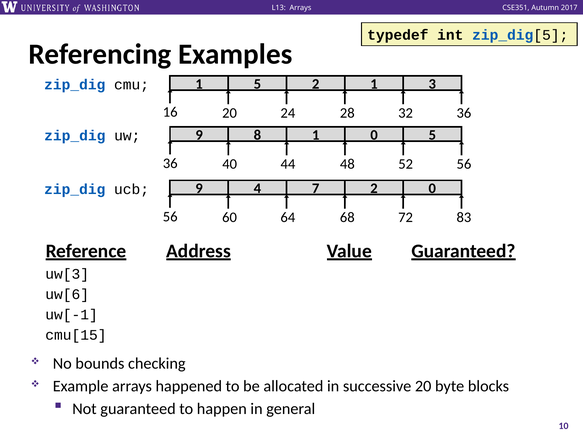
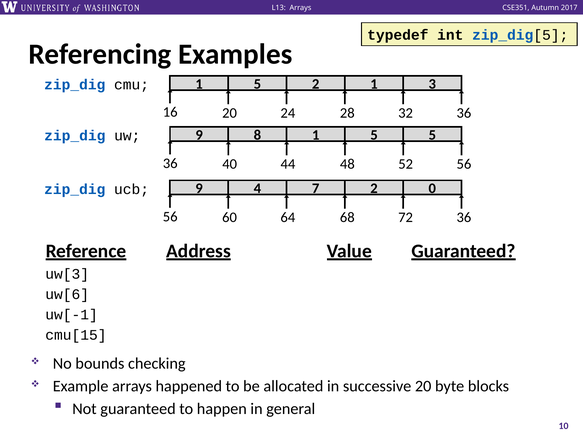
8 1 0: 0 -> 5 (374, 135)
72 83: 83 -> 36 (464, 218)
